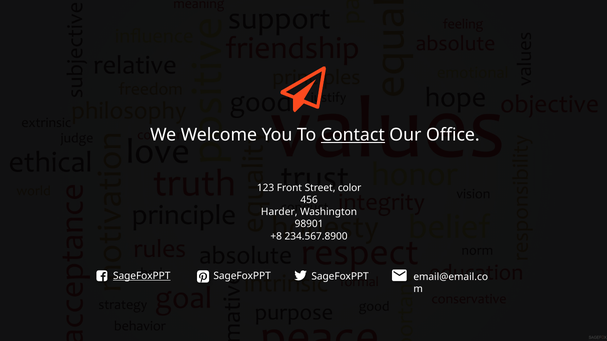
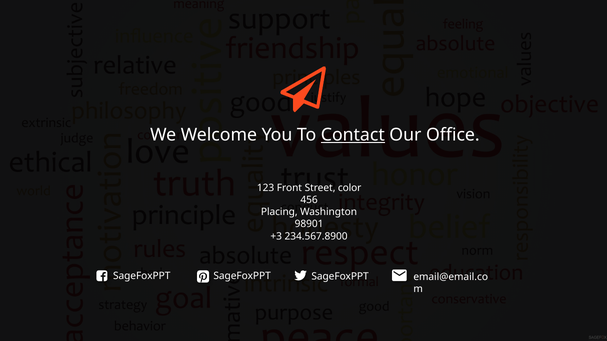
Harder: Harder -> Placing (279, 212)
+8: +8 -> +3 (276, 236)
SageFoxPPT underline: present -> none (142, 276)
